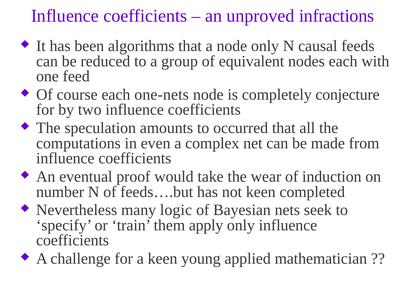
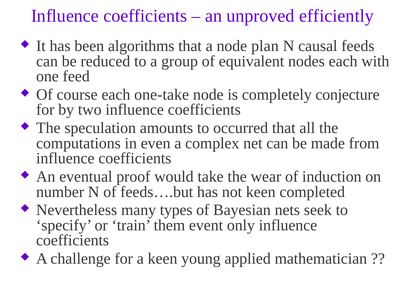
infractions: infractions -> efficiently (337, 16)
node only: only -> plan (265, 46)
one-nets: one-nets -> one-take (162, 95)
logic: logic -> types (176, 210)
apply: apply -> event (206, 225)
